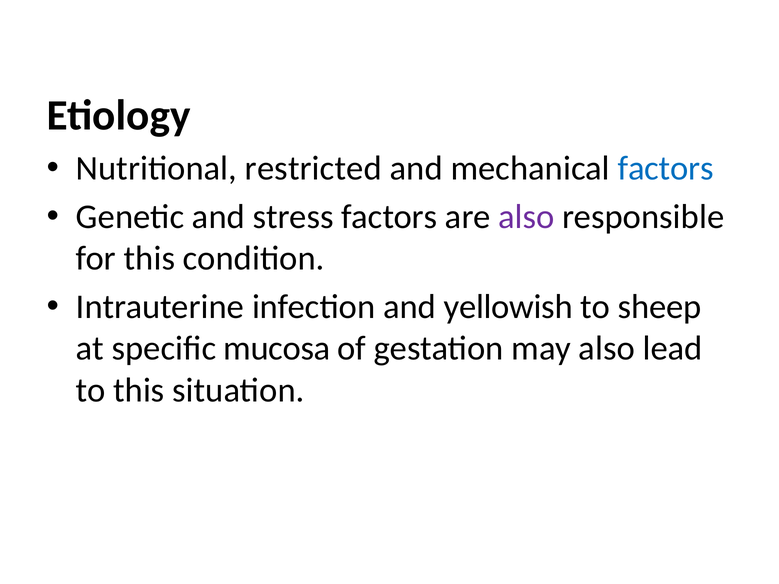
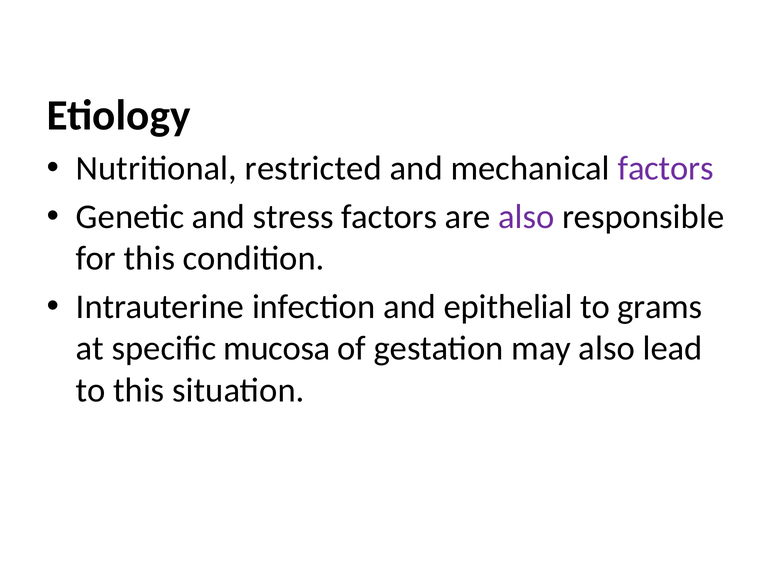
factors colour: blue -> purple (666, 169)
yellowish: yellowish -> epithelial (508, 307)
sheep: sheep -> grams (660, 307)
